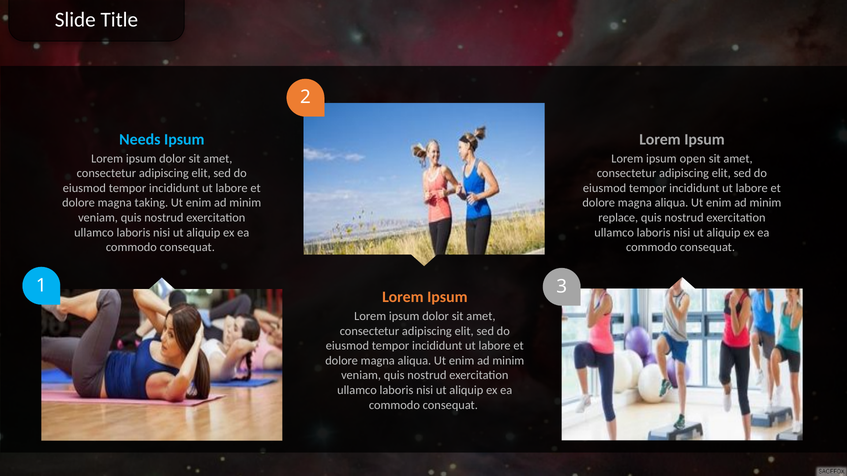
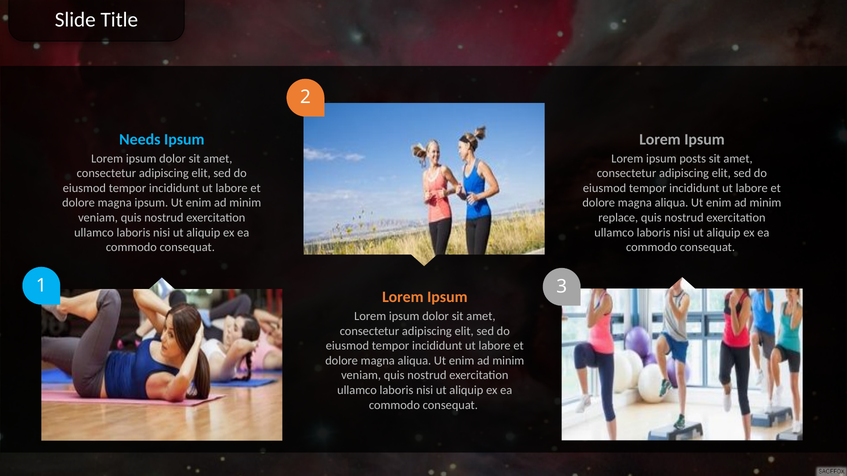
open: open -> posts (693, 159)
magna taking: taking -> ipsum (151, 203)
